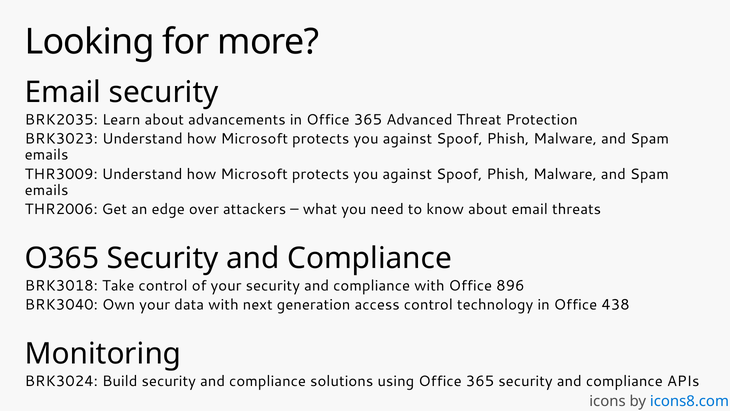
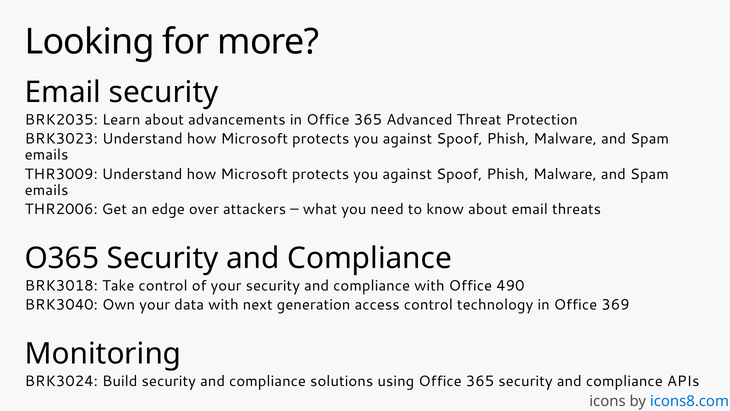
896: 896 -> 490 (510, 285)
438: 438 -> 369 (615, 305)
